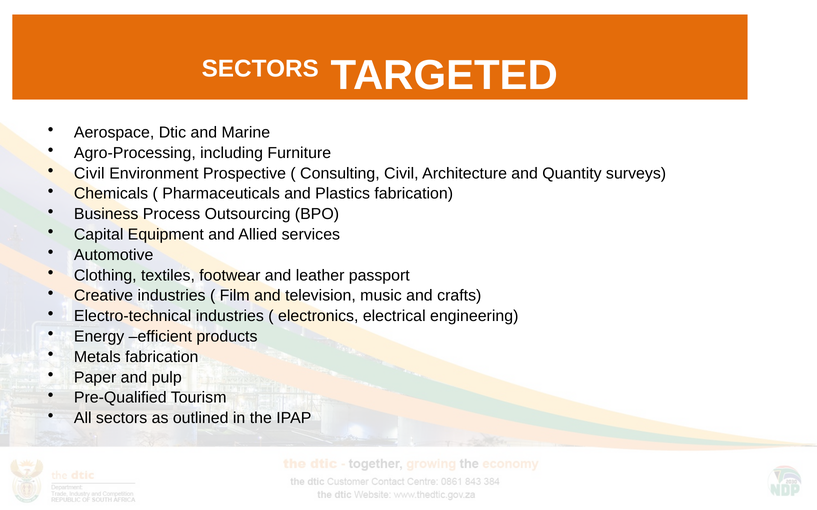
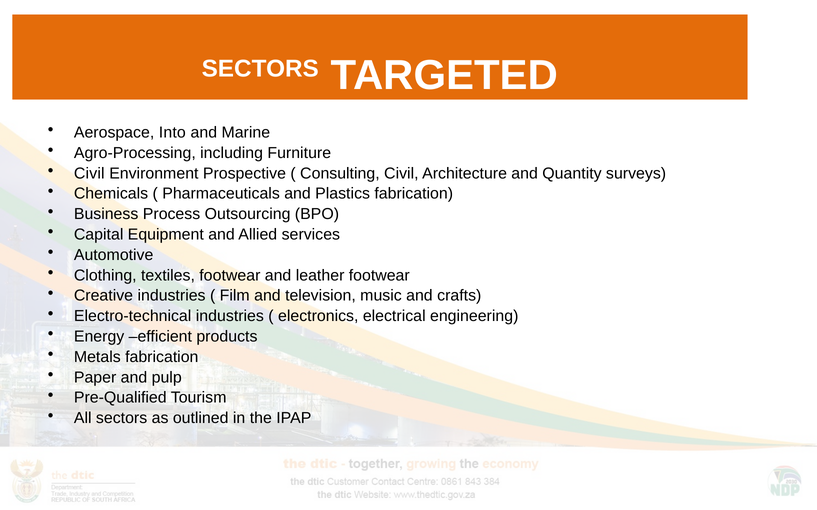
Dtic: Dtic -> Into (172, 133)
leather passport: passport -> footwear (379, 276)
